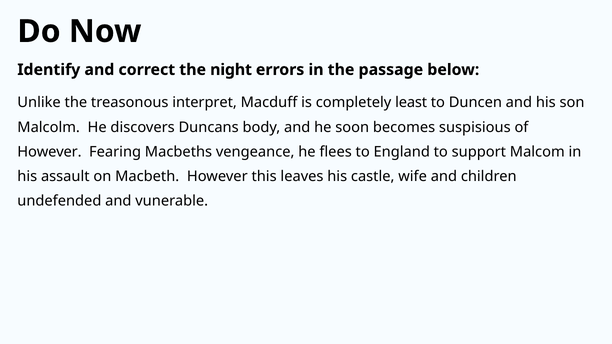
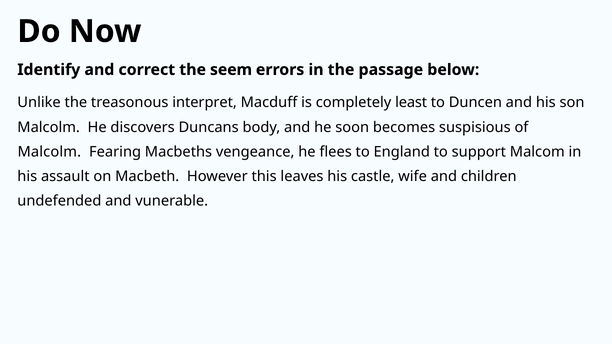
night: night -> seem (231, 70)
However: However -> Malcolm (49, 152)
